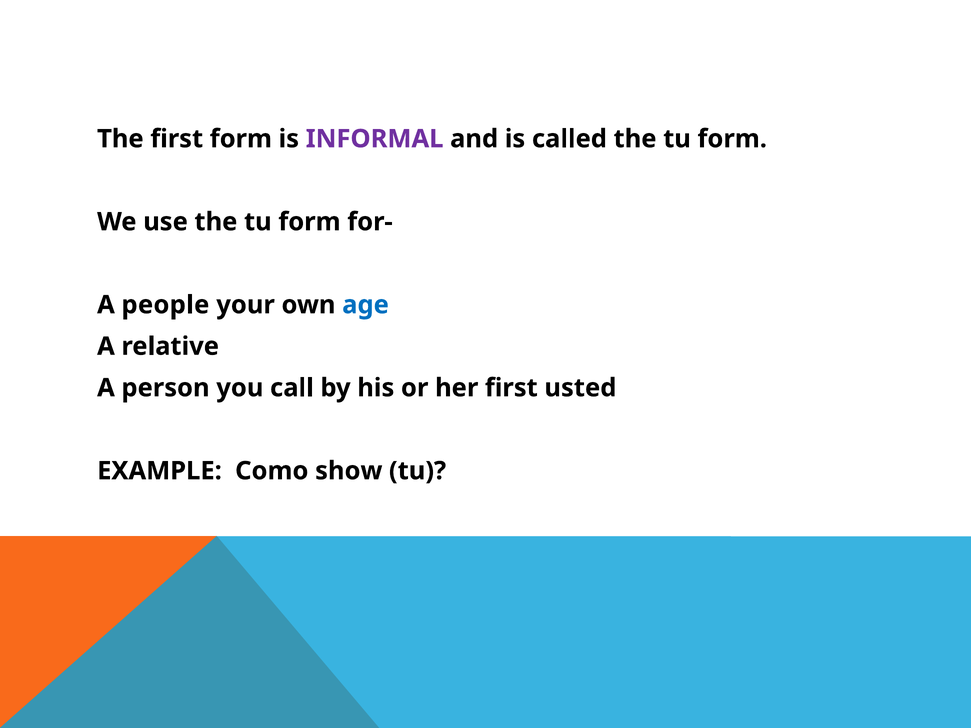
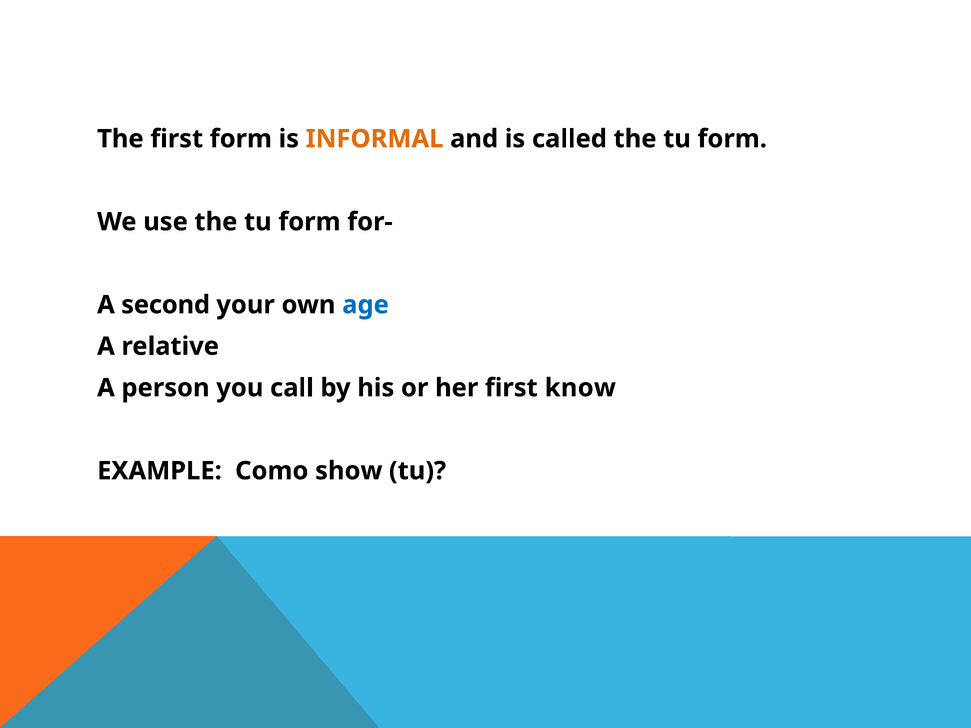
INFORMAL colour: purple -> orange (375, 139)
people: people -> second (166, 305)
usted: usted -> know (580, 388)
